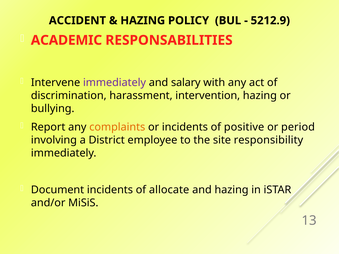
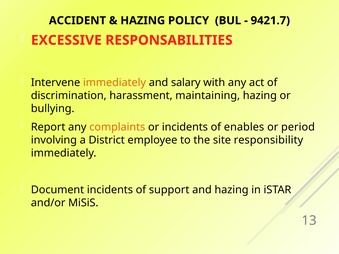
5212.9: 5212.9 -> 9421.7 (270, 21)
ACADEMIC: ACADEMIC -> EXCESSIVE (66, 40)
immediately colour: purple -> orange (115, 83)
intervention: intervention -> maintaining (208, 96)
positive: positive -> enables (244, 127)
allocate: allocate -> support (169, 190)
